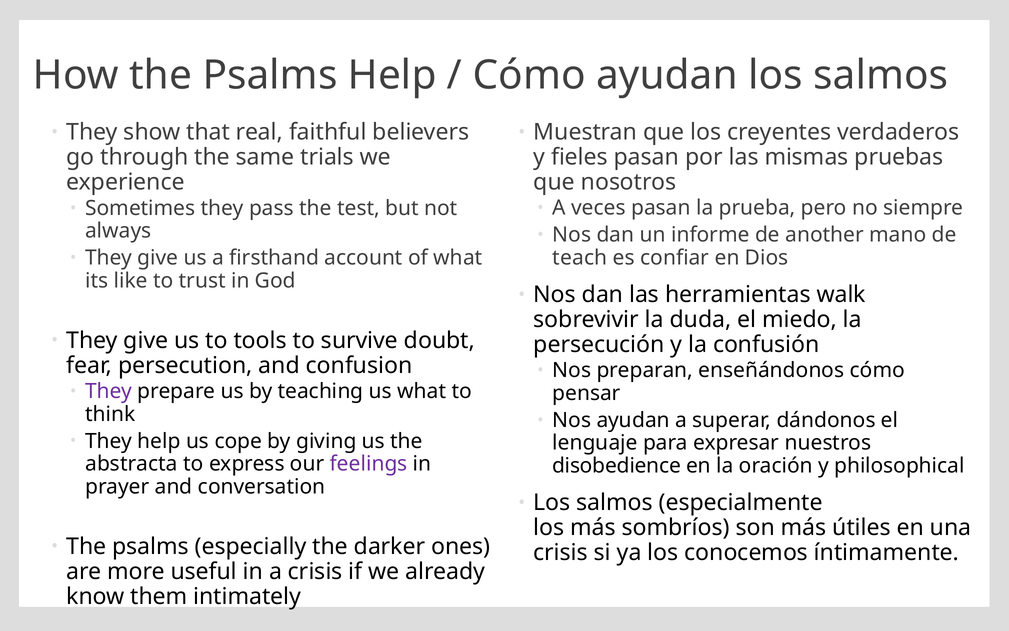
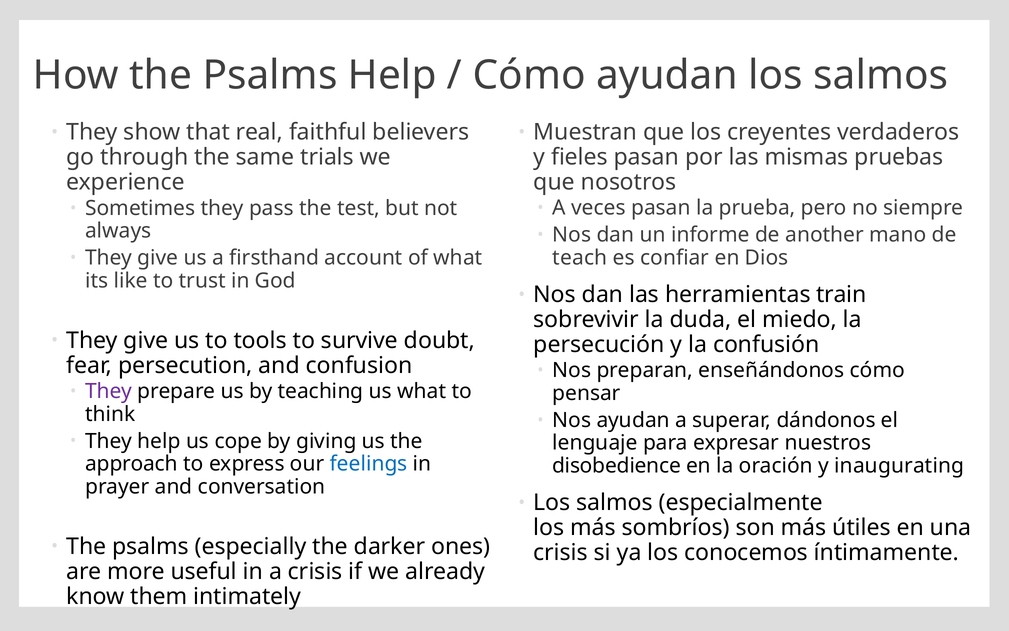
walk: walk -> train (841, 295)
abstracta: abstracta -> approach (132, 464)
feelings colour: purple -> blue (369, 464)
philosophical: philosophical -> inaugurating (899, 465)
